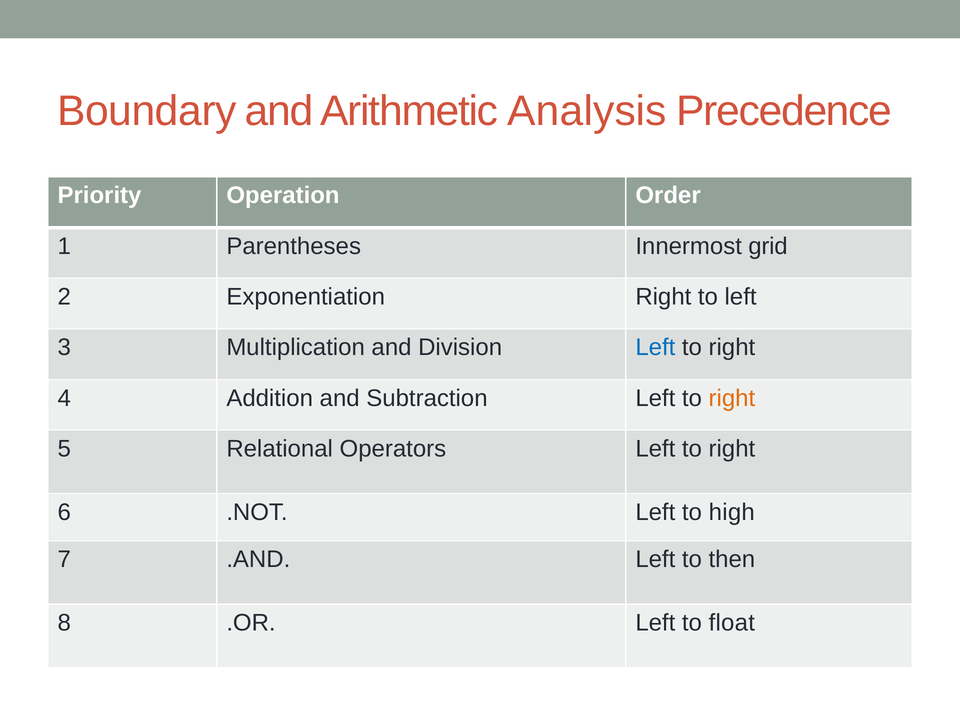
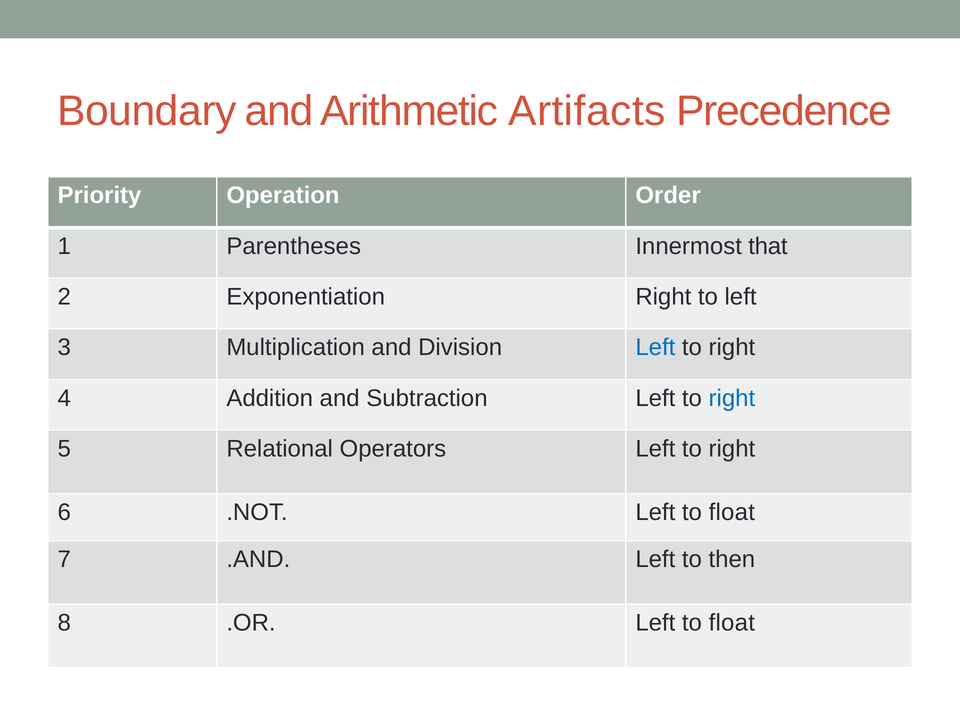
Analysis: Analysis -> Artifacts (587, 111)
grid: grid -> that (768, 246)
right colour: orange -> blue (732, 398)
.NOT Left to high: high -> float (732, 512)
